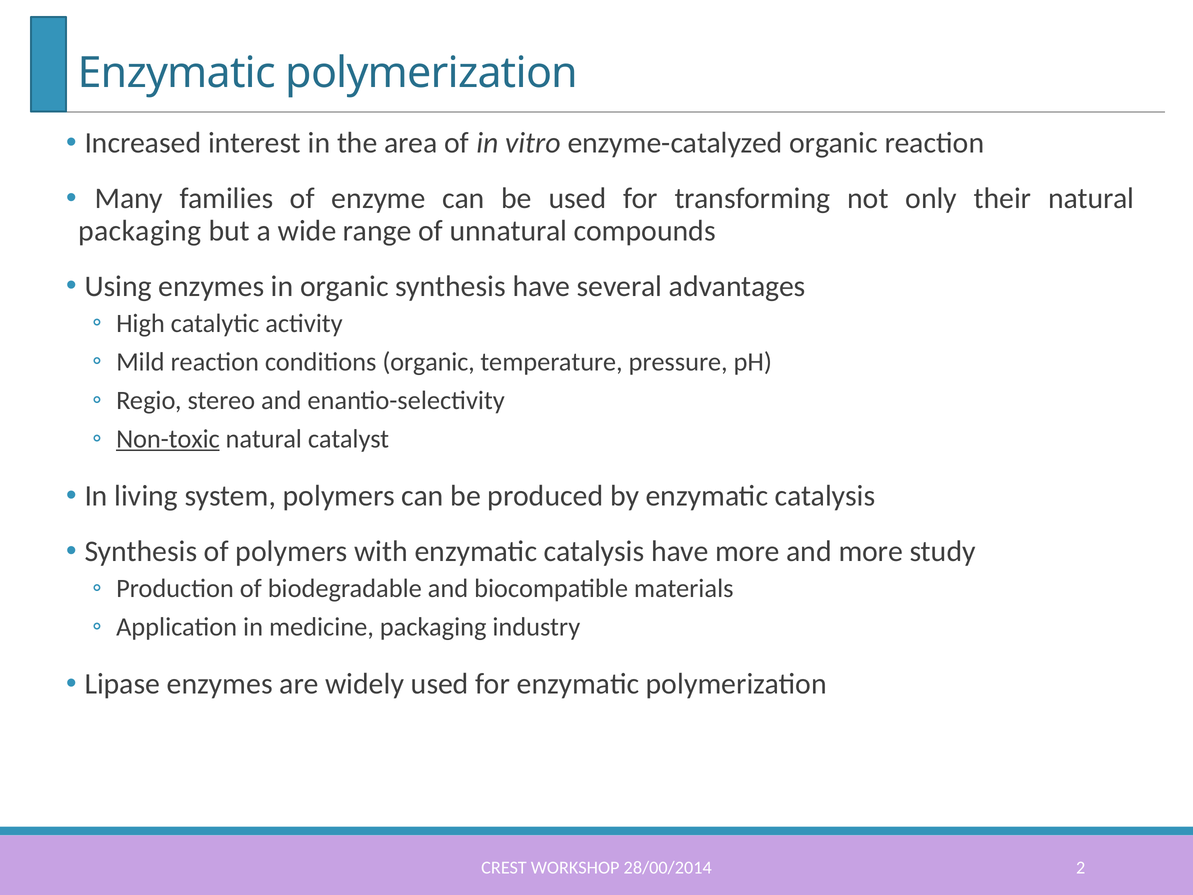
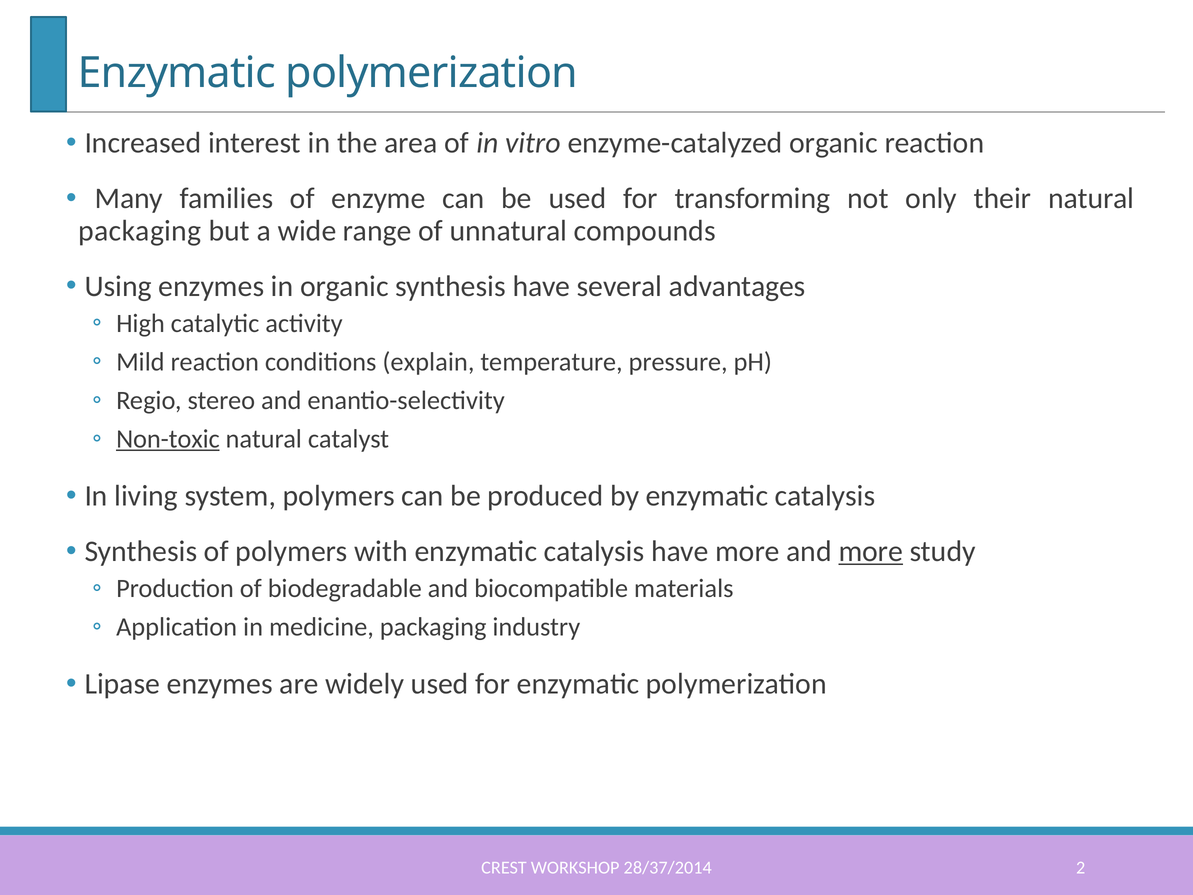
conditions organic: organic -> explain (428, 362)
more underline: none -> present (871, 551)
28/00/2014: 28/00/2014 -> 28/37/2014 (668, 868)
